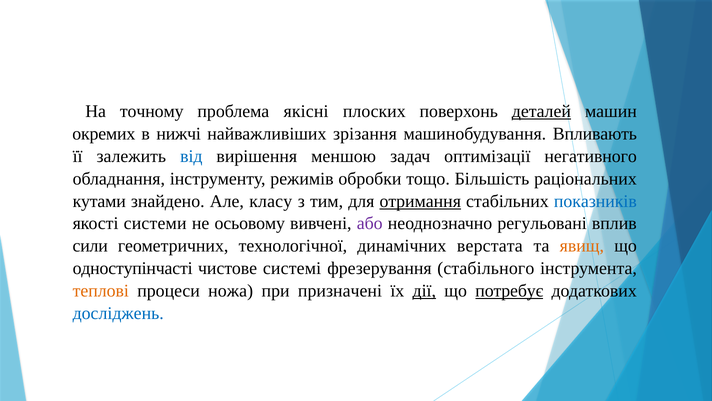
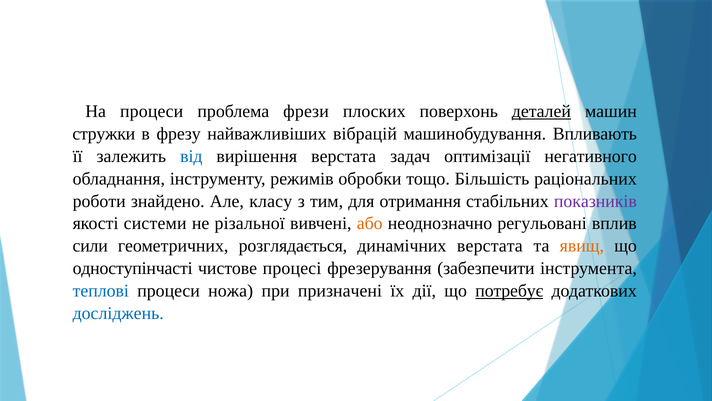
На точному: точному -> процеси (152, 111)
якісні: якісні -> фрези (306, 111)
окремих: окремих -> стружки (104, 134)
нижчі: нижчі -> фрезу (179, 134)
зрізання: зрізання -> вібрацій (365, 134)
вирішення меншою: меншою -> верстата (344, 156)
кутами: кутами -> роботи (99, 201)
отримання underline: present -> none (420, 201)
показників colour: blue -> purple (595, 201)
осьовому: осьовому -> різальної (250, 223)
або colour: purple -> orange (370, 223)
технологічної: технологічної -> розглядається (293, 246)
системі: системі -> процесі (292, 268)
стабільного: стабільного -> забезпечити (486, 268)
теплові colour: orange -> blue (101, 291)
дії underline: present -> none (424, 291)
